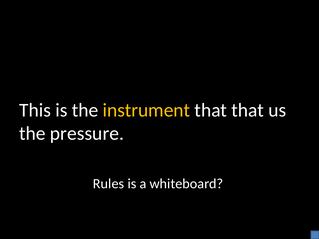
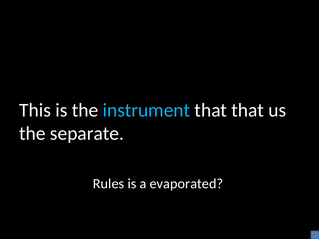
instrument colour: yellow -> light blue (146, 110)
pressure: pressure -> separate (87, 134)
whiteboard: whiteboard -> evaporated (186, 184)
